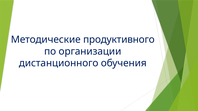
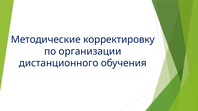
продуктивного: продуктивного -> корректировку (119, 40)
